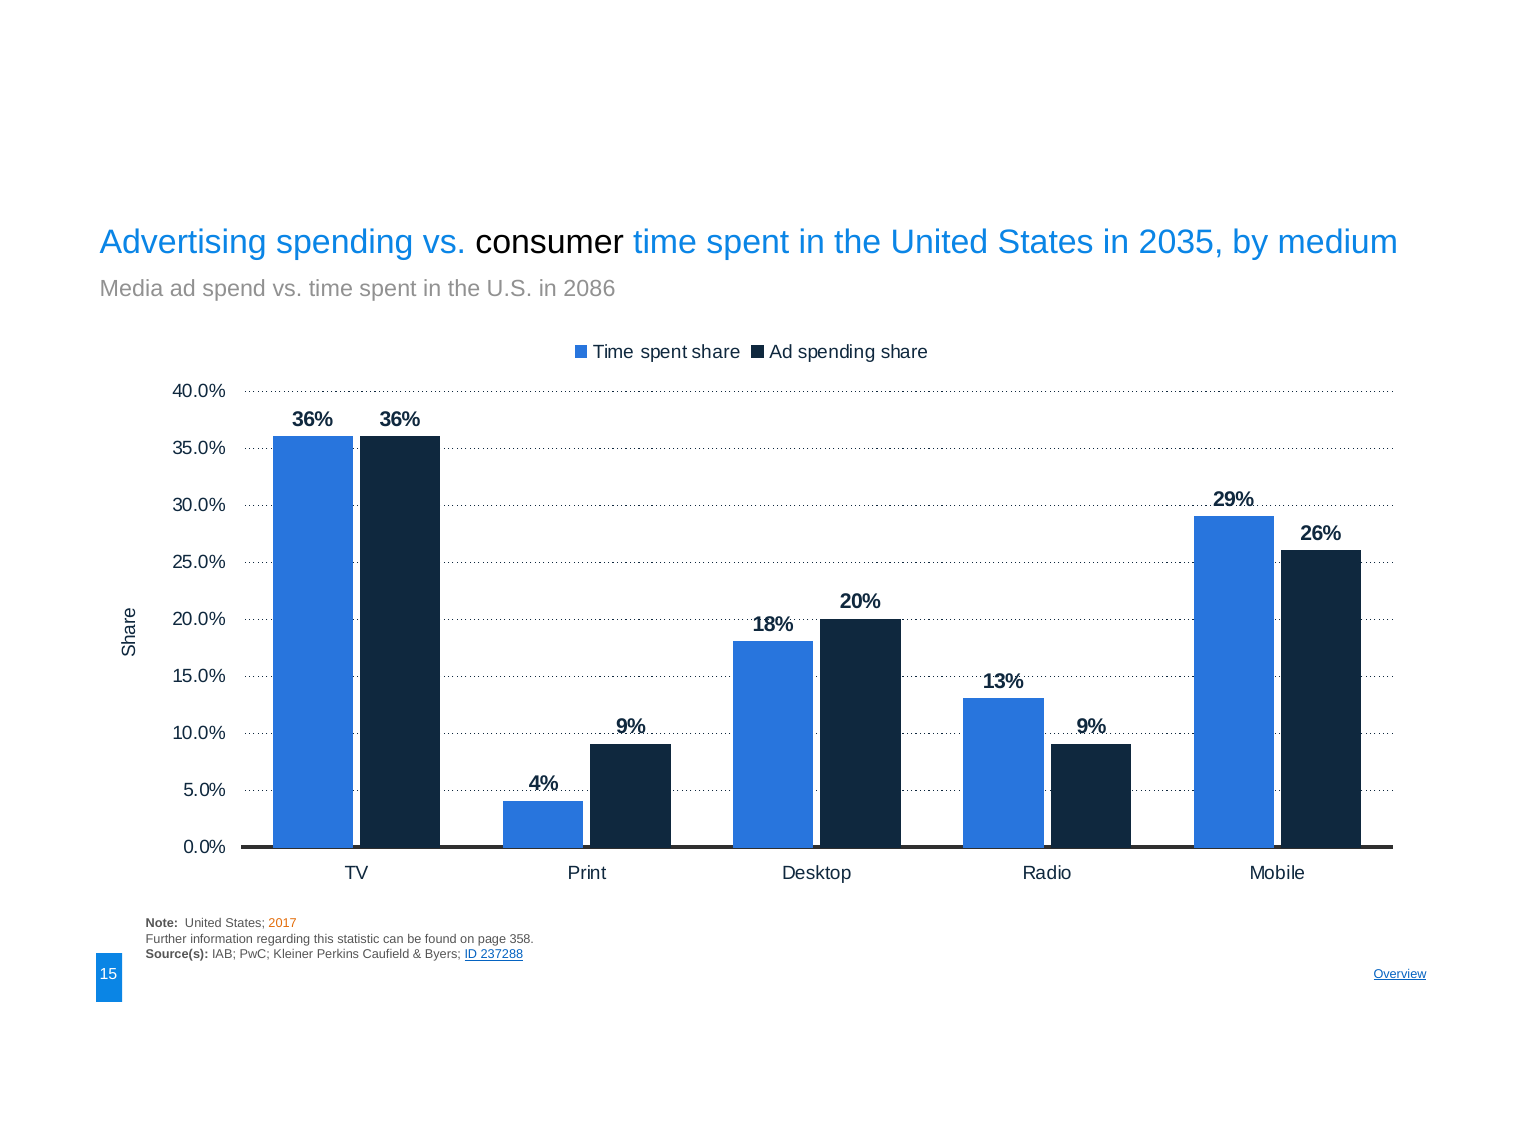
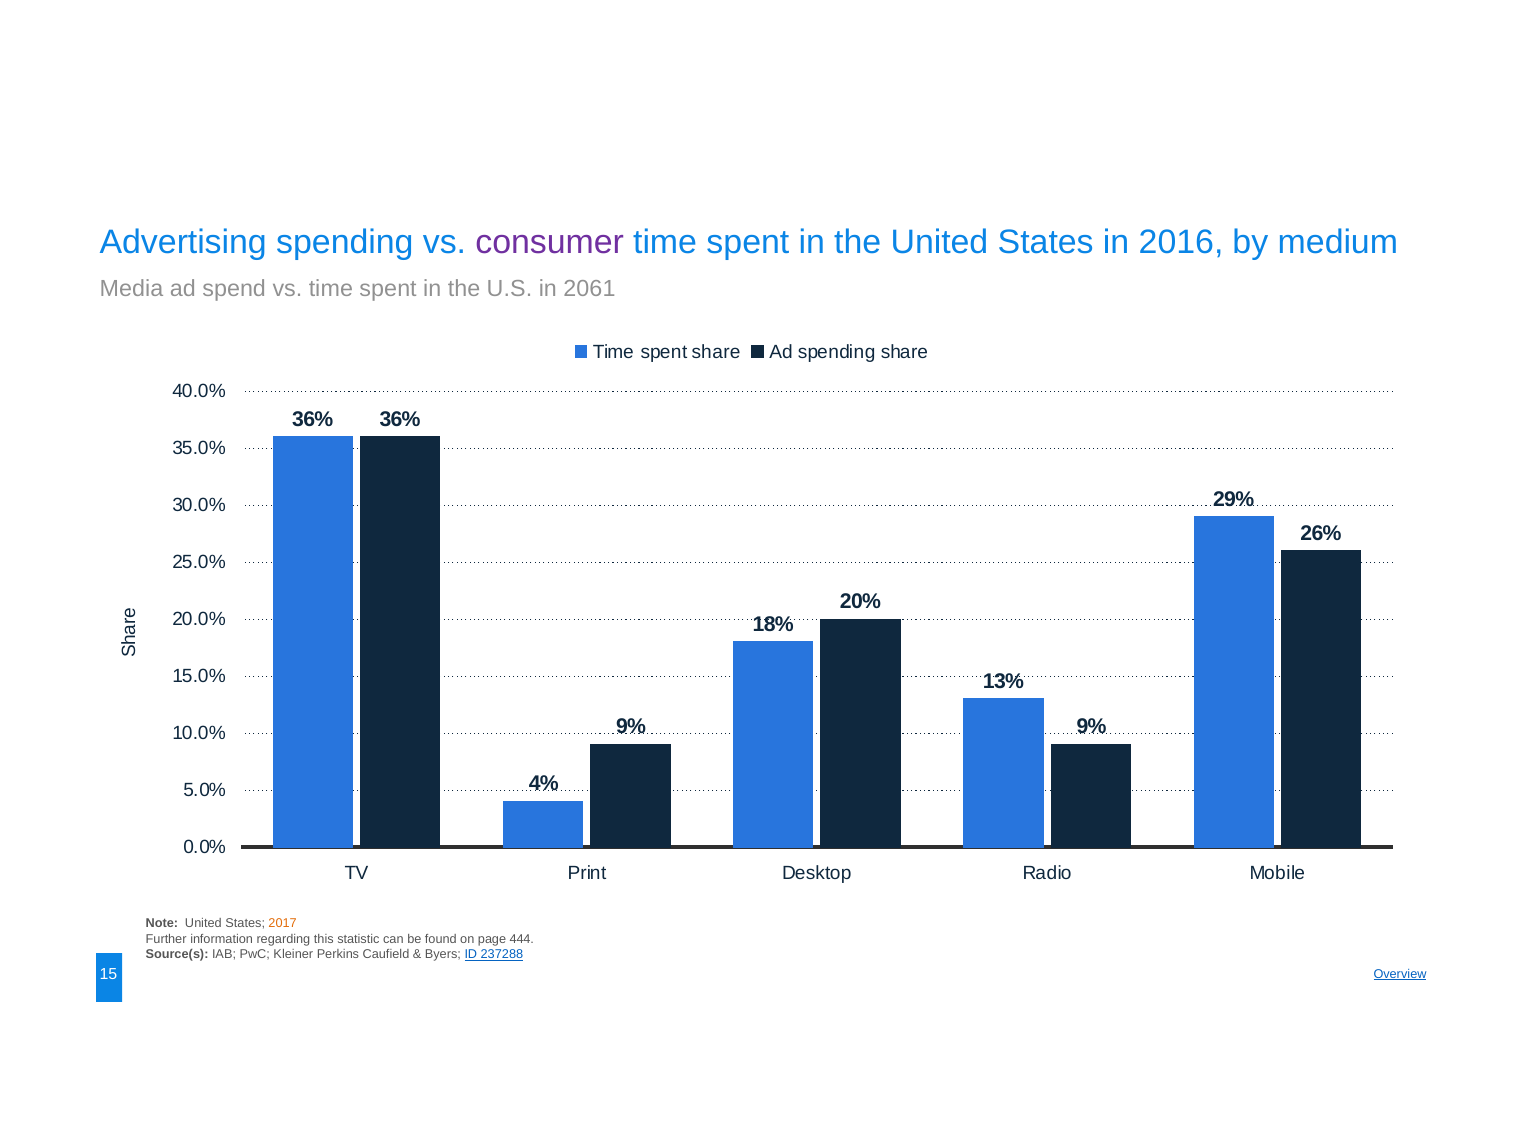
consumer colour: black -> purple (550, 242)
2035: 2035 -> 2016 (1181, 242)
2086: 2086 -> 2061 (589, 289)
358: 358 -> 444 (522, 939)
